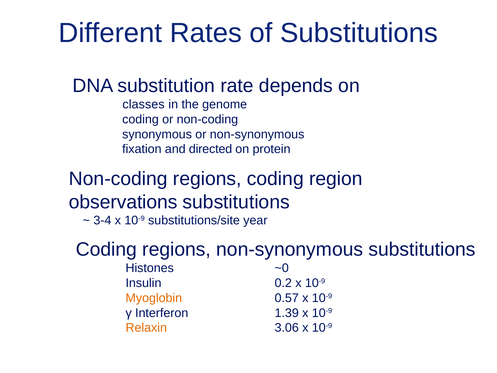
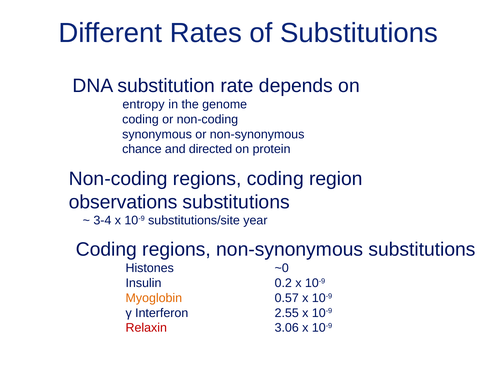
classes: classes -> entropy (144, 104)
fixation: fixation -> chance (142, 149)
1.39: 1.39 -> 2.55 (287, 313)
Relaxin colour: orange -> red (146, 328)
